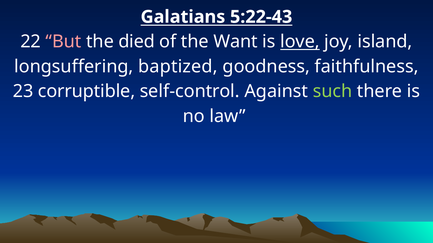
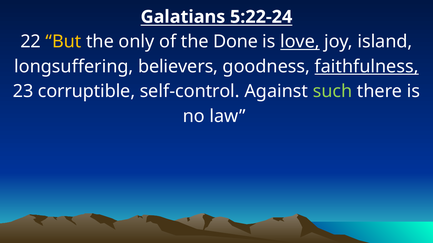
5:22-43: 5:22-43 -> 5:22-24 (261, 17)
But colour: pink -> yellow (64, 42)
died: died -> only (137, 42)
Want: Want -> Done (236, 42)
baptized: baptized -> believers (178, 67)
faithfulness underline: none -> present (367, 67)
